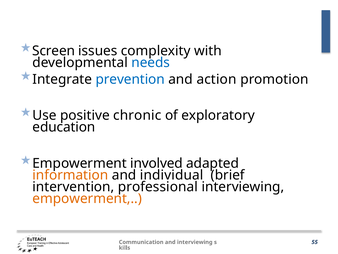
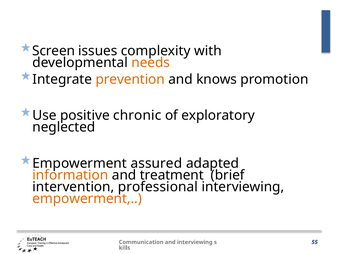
needs colour: blue -> orange (151, 63)
prevention colour: blue -> orange (130, 79)
action: action -> knows (217, 79)
education: education -> neglected (64, 127)
involved: involved -> assured (156, 163)
individual: individual -> treatment (172, 175)
